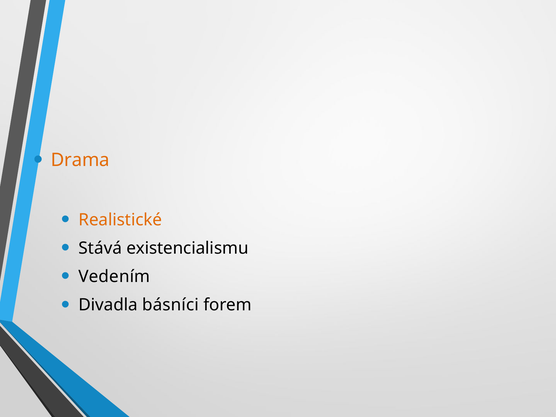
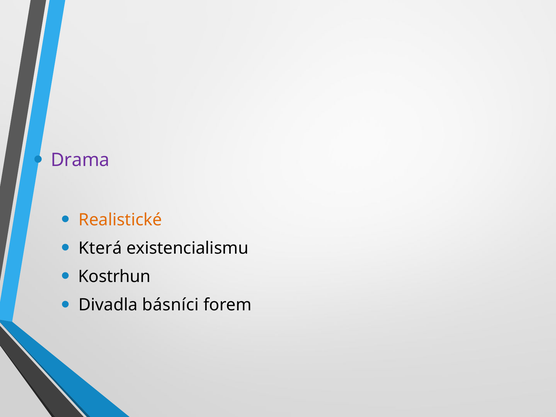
Drama colour: orange -> purple (80, 160)
Stává: Stává -> Která (100, 248)
Vedením: Vedením -> Kostrhun (114, 277)
